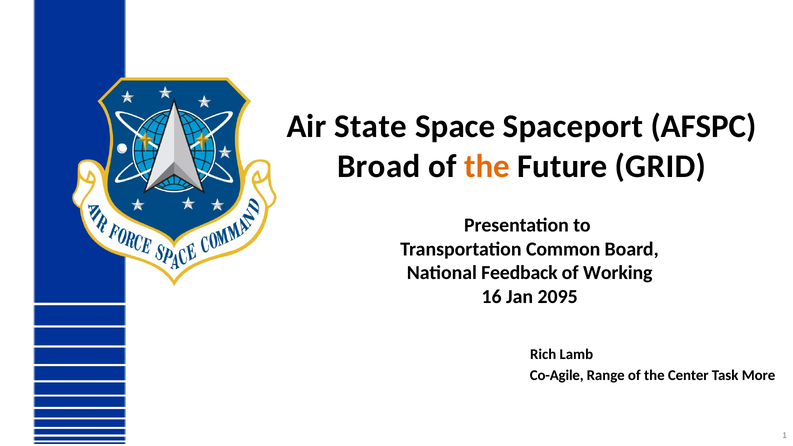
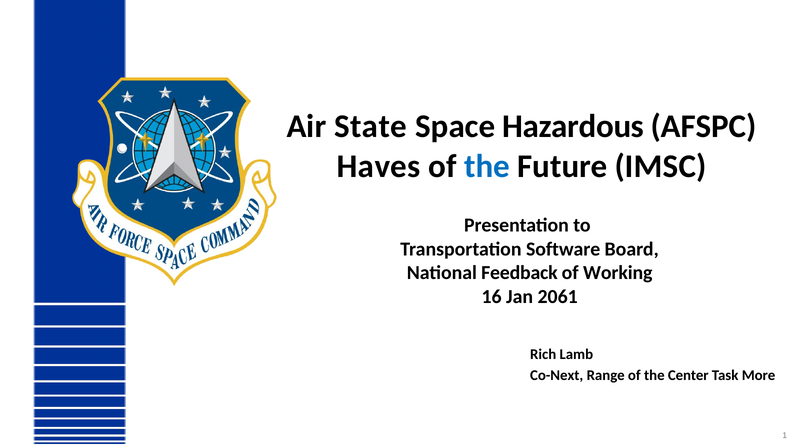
Spaceport: Spaceport -> Hazardous (573, 127)
Broad: Broad -> Haves (379, 166)
the colour: orange -> blue (487, 166)
GRID: GRID -> IMSC (660, 166)
Common: Common -> Software (563, 249)
2095: 2095 -> 2061 (558, 297)
Co-Agile: Co-Agile -> Co-Next (557, 375)
